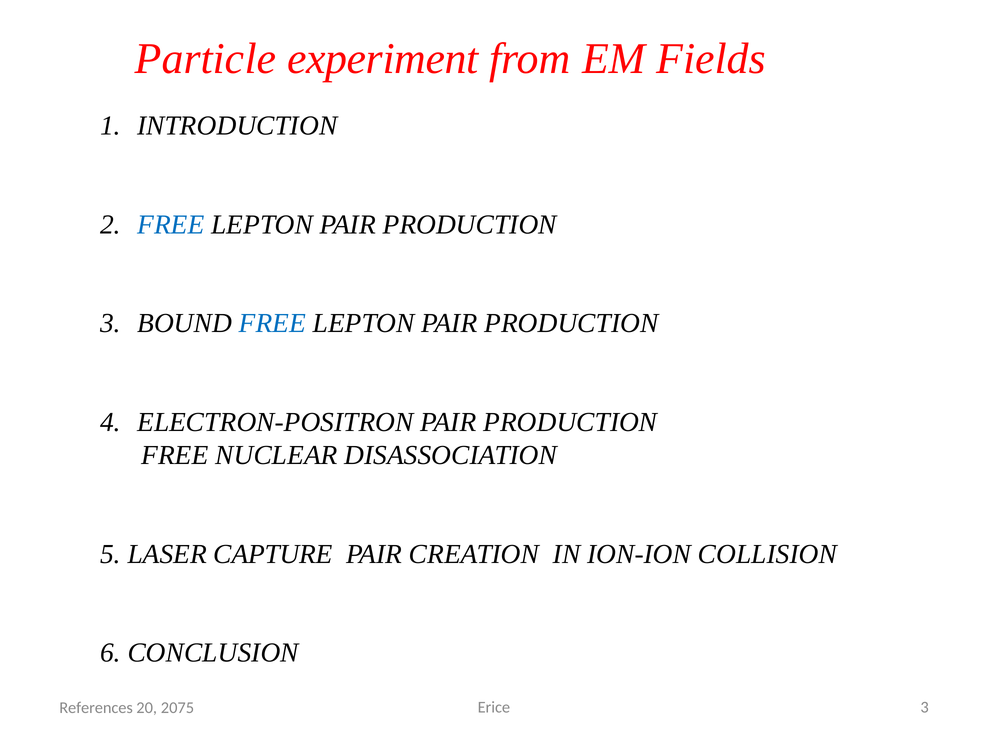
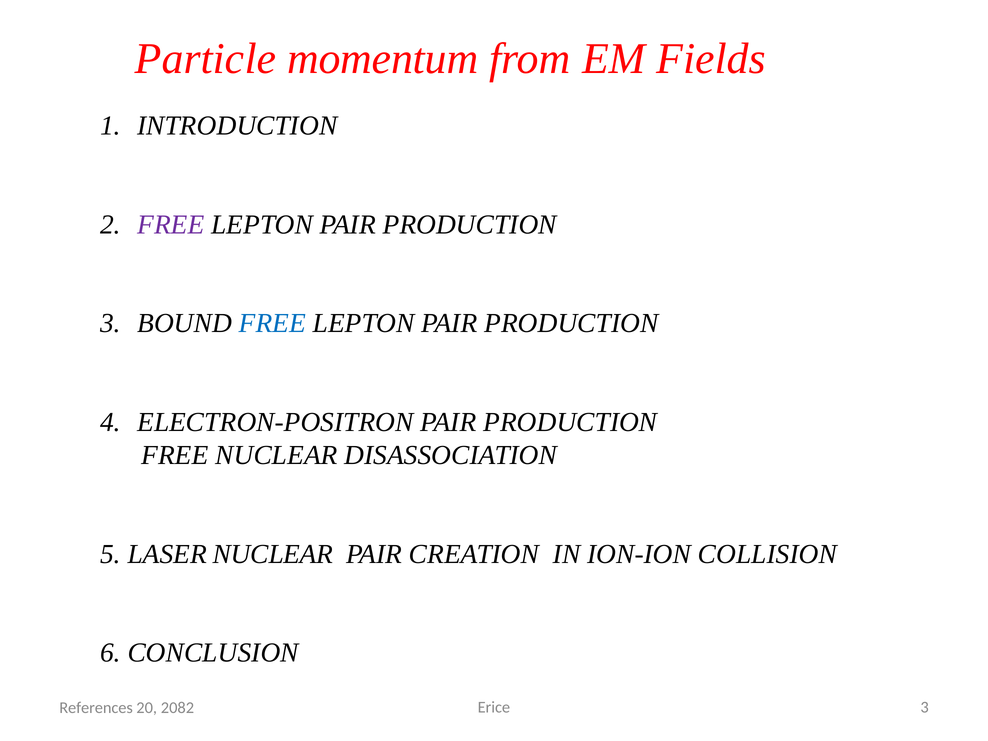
experiment: experiment -> momentum (383, 59)
FREE colour: blue -> purple (171, 225)
LASER CAPTURE: CAPTURE -> NUCLEAR (273, 554)
2075: 2075 -> 2082 (177, 708)
